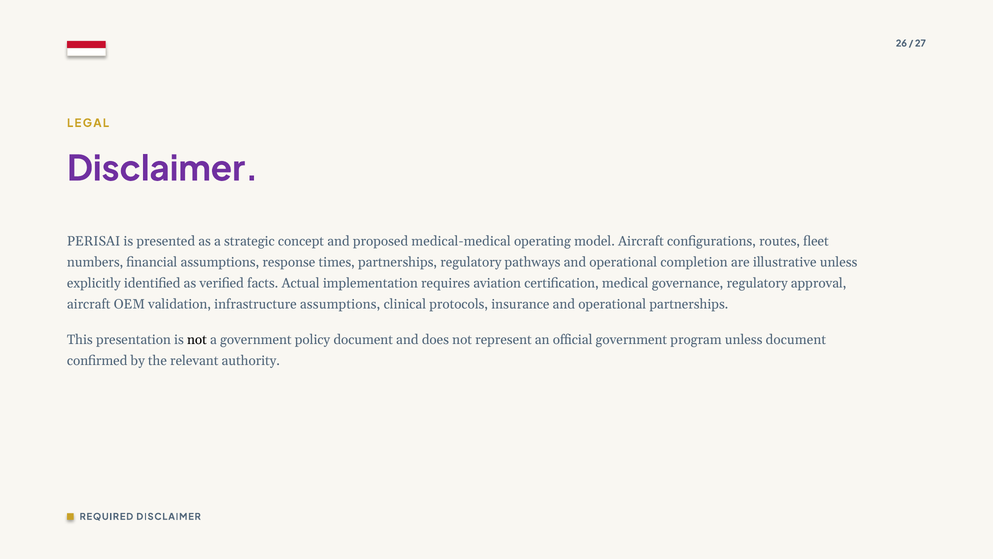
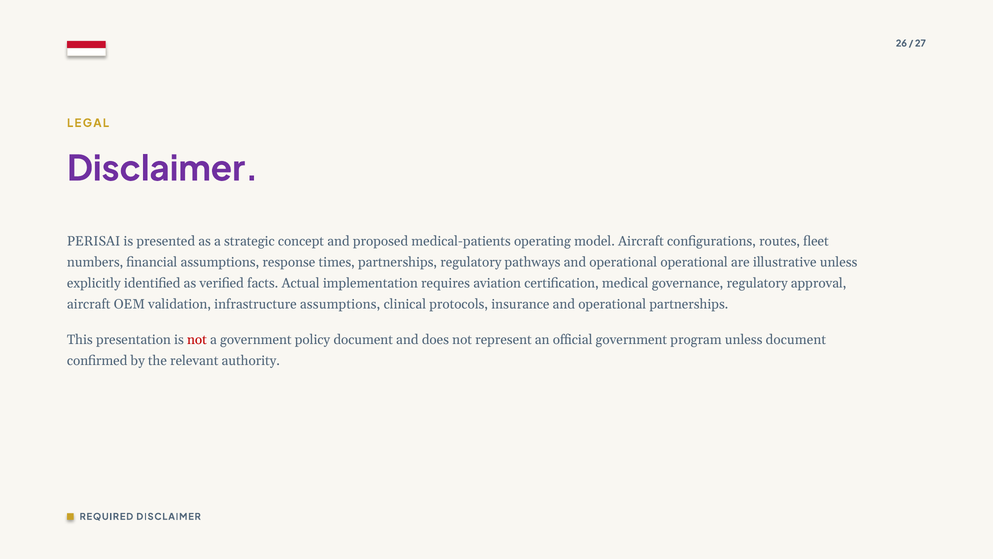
medical-medical: medical-medical -> medical-patients (461, 241)
operational completion: completion -> operational (694, 262)
not colour: black -> red (197, 339)
